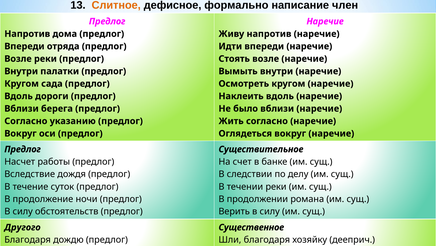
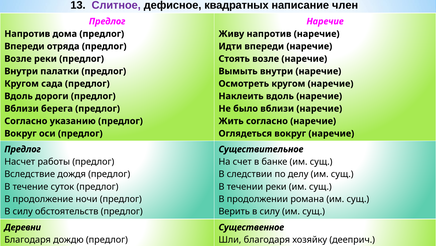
Слитное colour: orange -> purple (116, 5)
формально: формально -> квадратных (236, 5)
Другого: Другого -> Деревни (23, 227)
